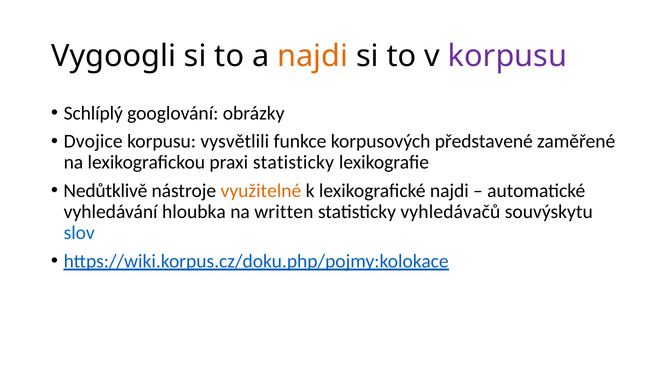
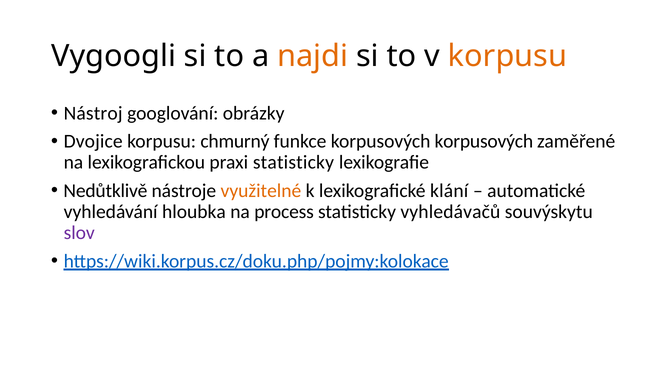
korpusu colour: purple -> orange (508, 56)
Schlíplý: Schlíplý -> Nástroj (93, 113)
vysvětlili: vysvětlili -> chmurný (235, 141)
korpusových představené: představené -> korpusových (484, 141)
lexikografické najdi: najdi -> klání (449, 191)
written: written -> process (284, 212)
slov colour: blue -> purple (79, 233)
